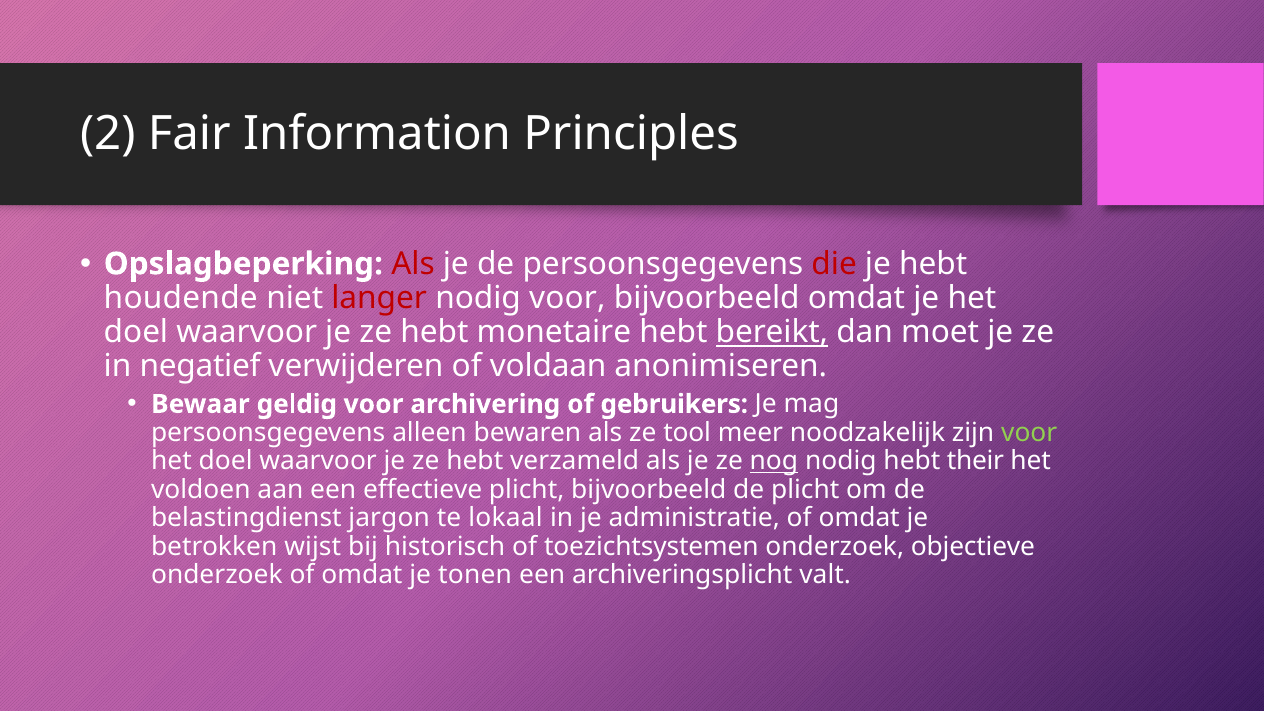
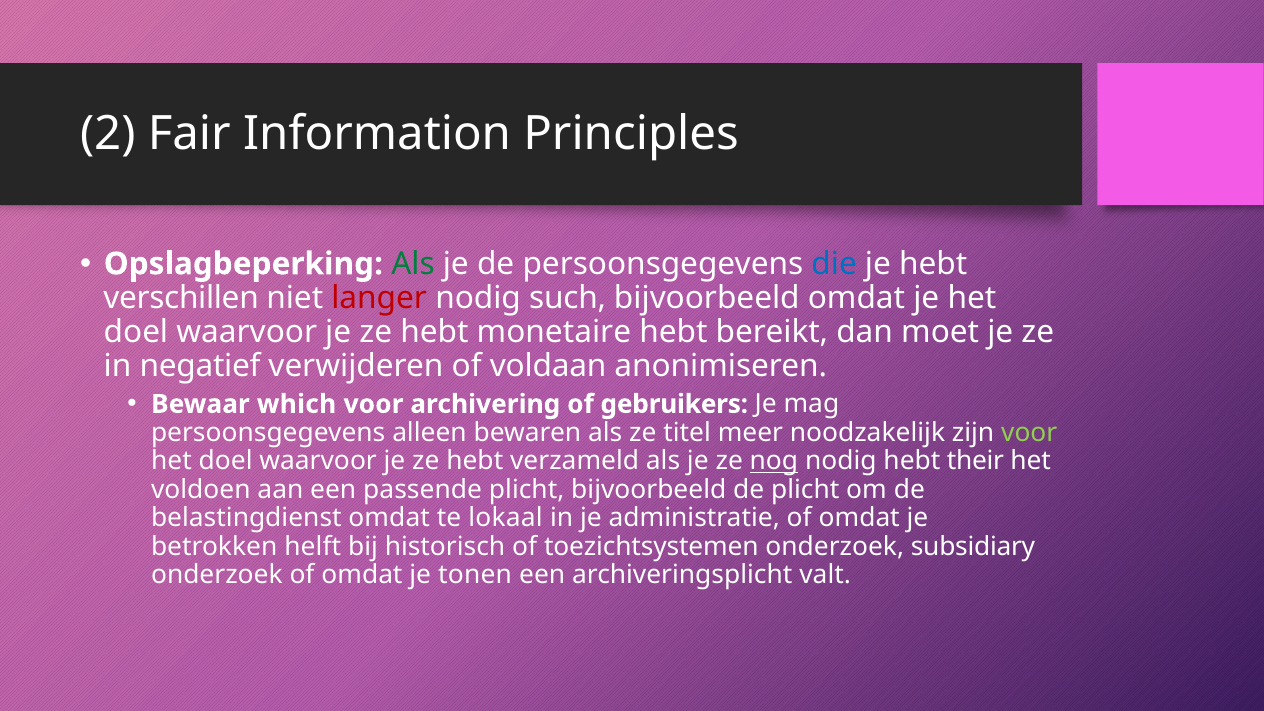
Als colour: red -> green (413, 264)
die colour: red -> blue (834, 264)
houdende: houdende -> verschillen (181, 298)
nodig voor: voor -> such (568, 298)
bereikt underline: present -> none (772, 332)
geldig: geldig -> which (297, 404)
tool: tool -> titel (687, 433)
effectieve: effectieve -> passende (423, 490)
belastingdienst jargon: jargon -> omdat (389, 518)
wijst: wijst -> helft (313, 547)
objectieve: objectieve -> subsidiary (973, 547)
